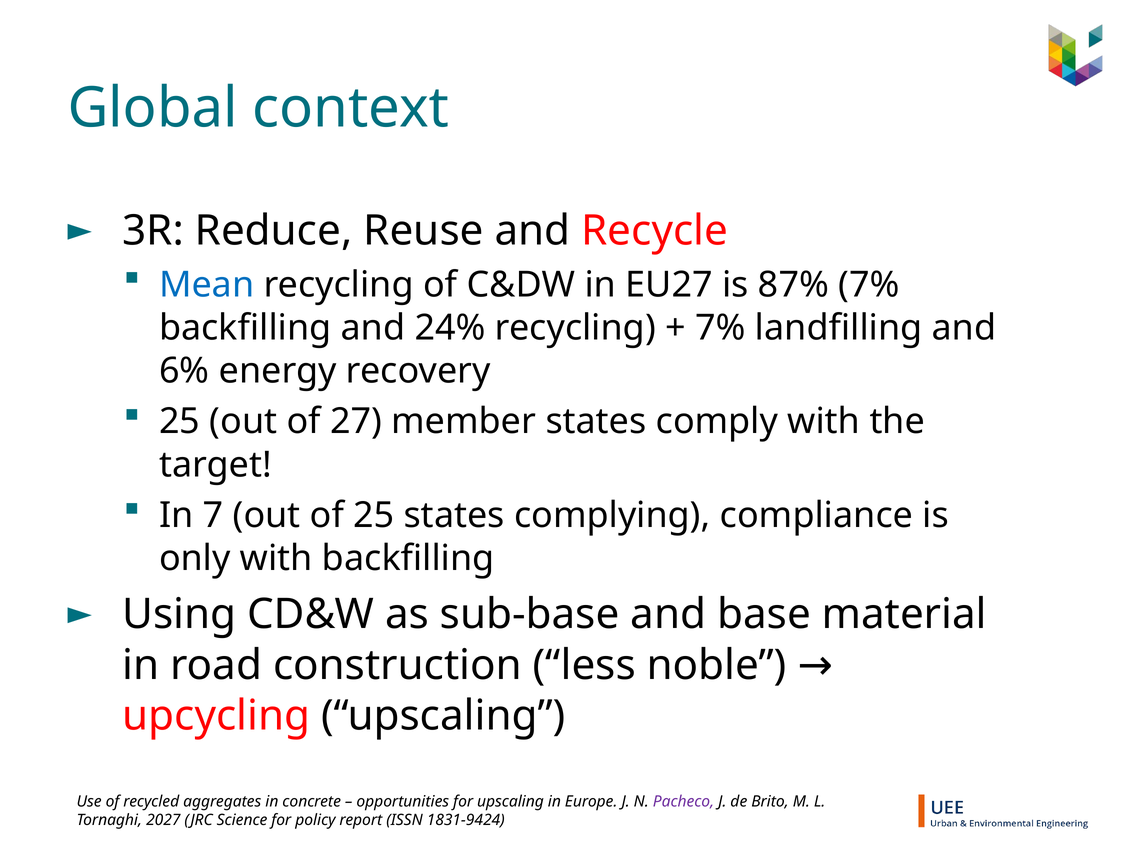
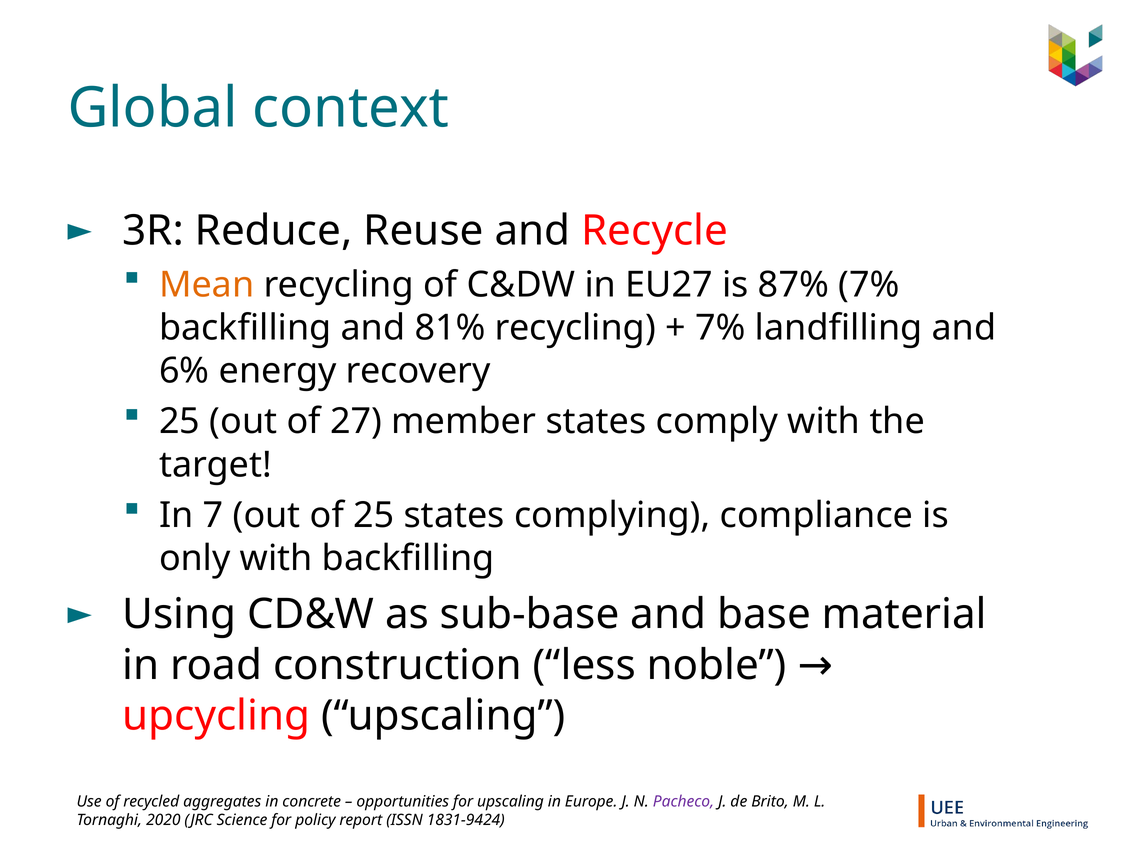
Mean colour: blue -> orange (207, 285)
24%: 24% -> 81% (450, 328)
2027: 2027 -> 2020 (163, 821)
